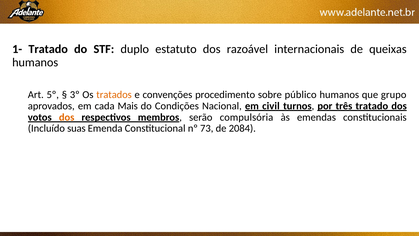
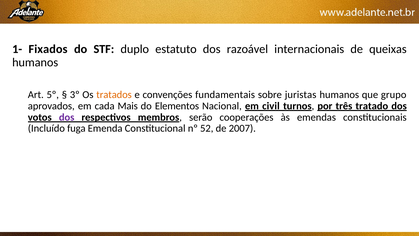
1- Tratado: Tratado -> Fixados (48, 49)
procedimento: procedimento -> fundamentais (225, 94)
público: público -> juristas (301, 94)
Condições: Condições -> Elementos (177, 106)
dos colour: orange -> purple (67, 117)
compulsória: compulsória -> cooperações (247, 117)
suas: suas -> fuga (76, 128)
73: 73 -> 52 (207, 128)
2084: 2084 -> 2007 (242, 128)
